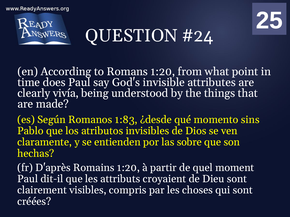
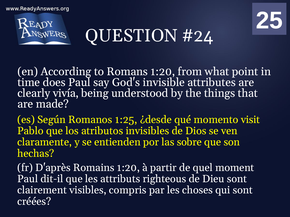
1:83: 1:83 -> 1:25 (126, 120)
sins: sins -> visit (250, 120)
croyaient: croyaient -> righteous (164, 179)
